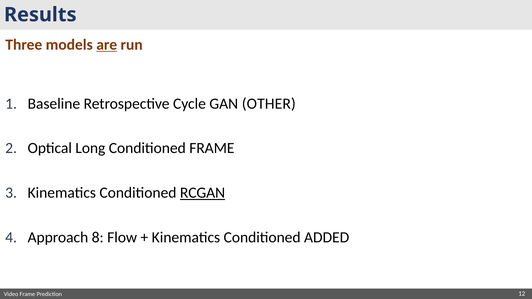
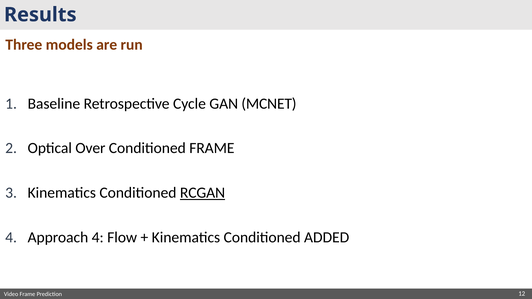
are underline: present -> none (107, 45)
OTHER: OTHER -> MCNET (269, 104)
Long: Long -> Over (90, 148)
Approach 8: 8 -> 4 (98, 237)
